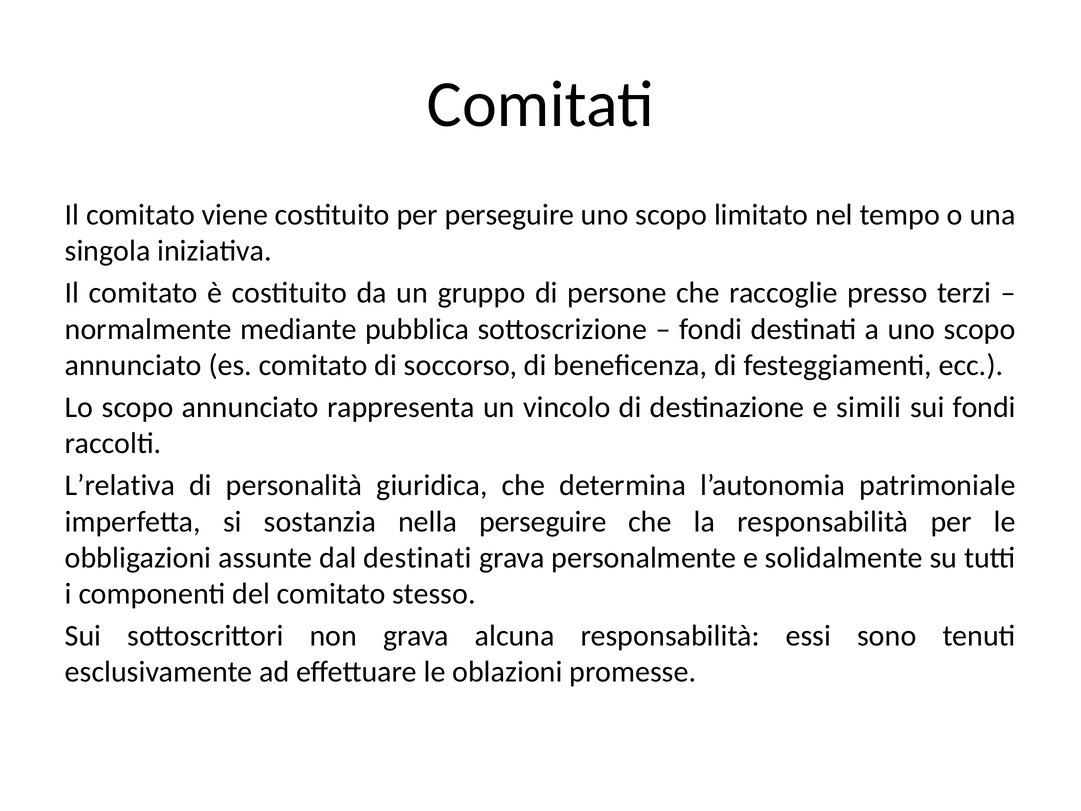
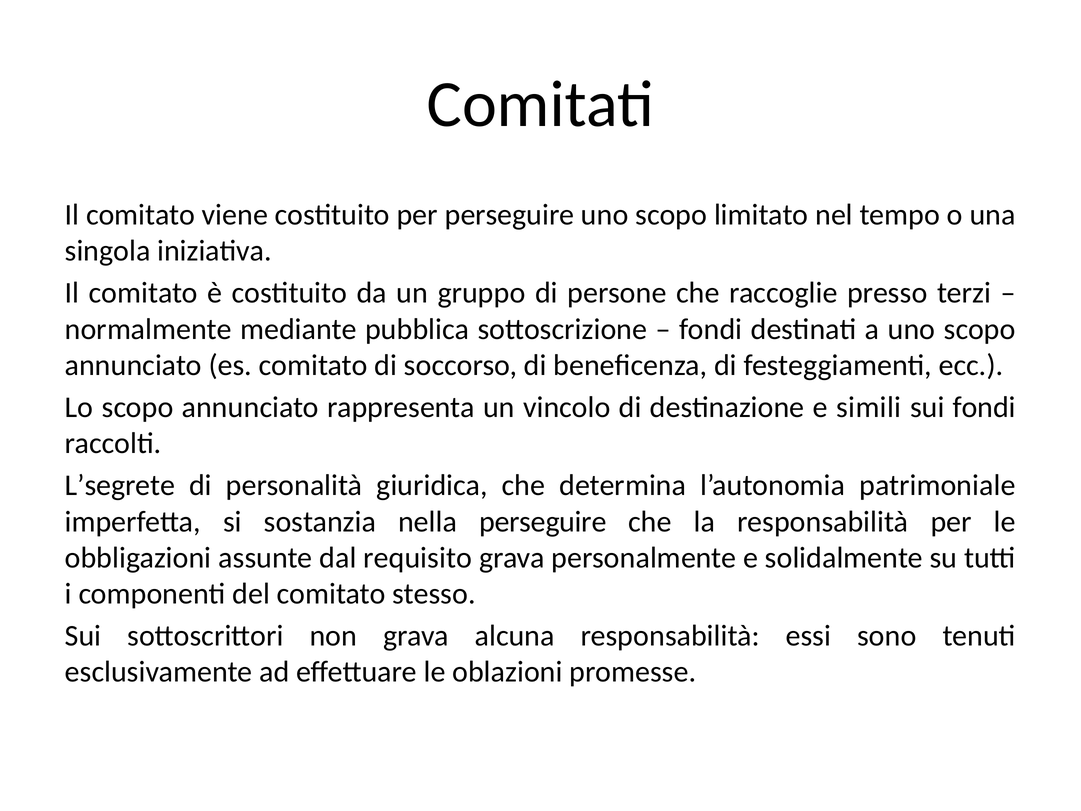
L’relativa: L’relativa -> L’segrete (120, 485)
dal destinati: destinati -> requisito (418, 558)
